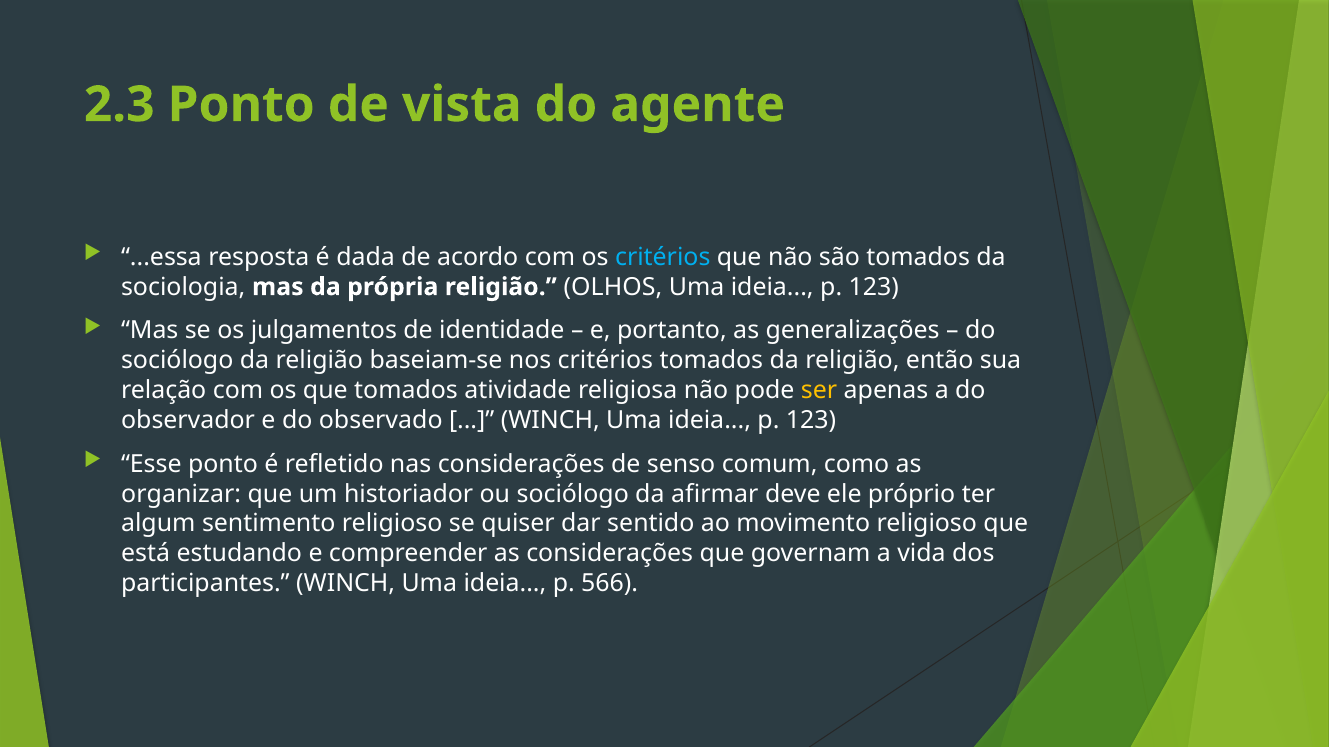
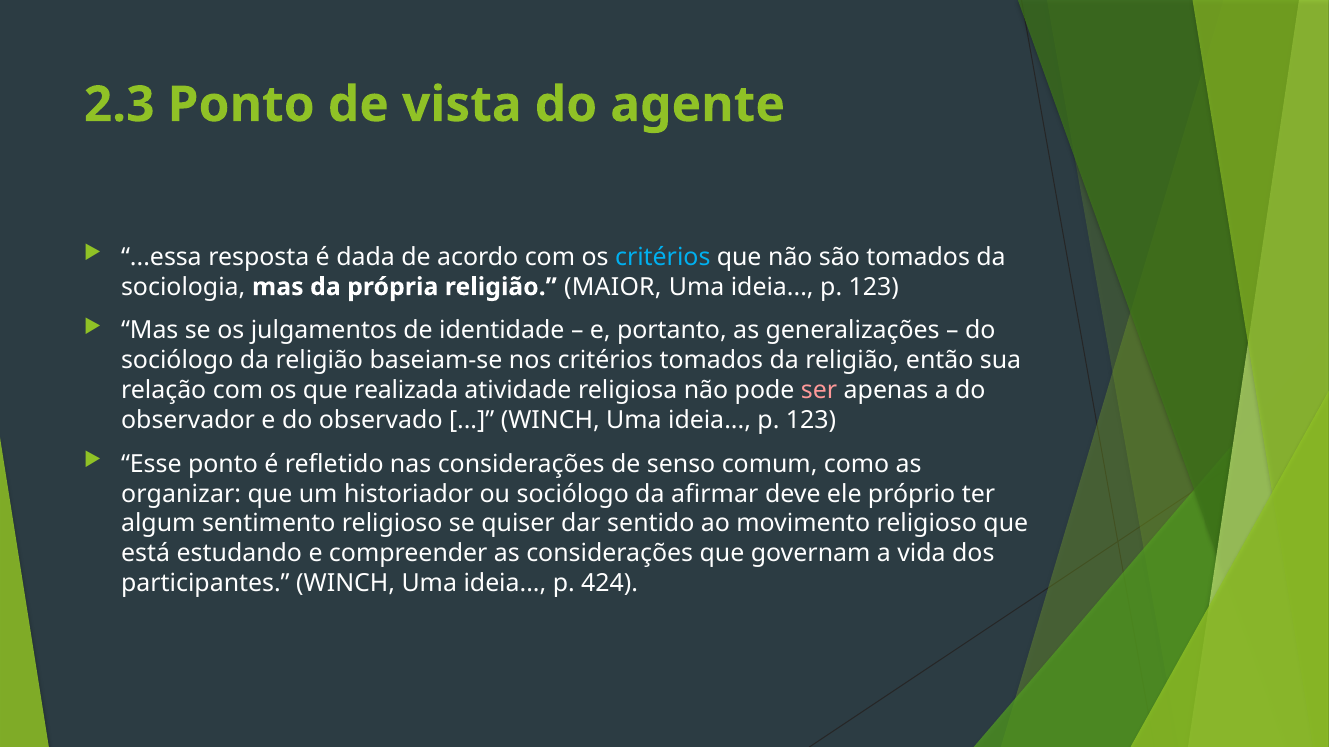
OLHOS: OLHOS -> MAIOR (613, 287)
que tomados: tomados -> realizada (406, 391)
ser colour: yellow -> pink (819, 391)
566: 566 -> 424 (610, 584)
